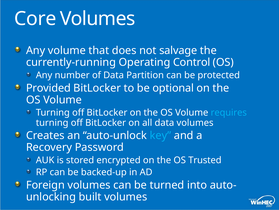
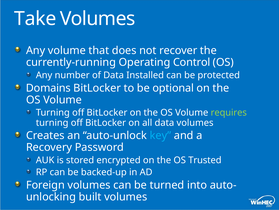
Core: Core -> Take (35, 19)
salvage: salvage -> recover (178, 50)
Partition: Partition -> Installed (145, 75)
Provided: Provided -> Domains (48, 88)
requires colour: light blue -> light green (229, 112)
